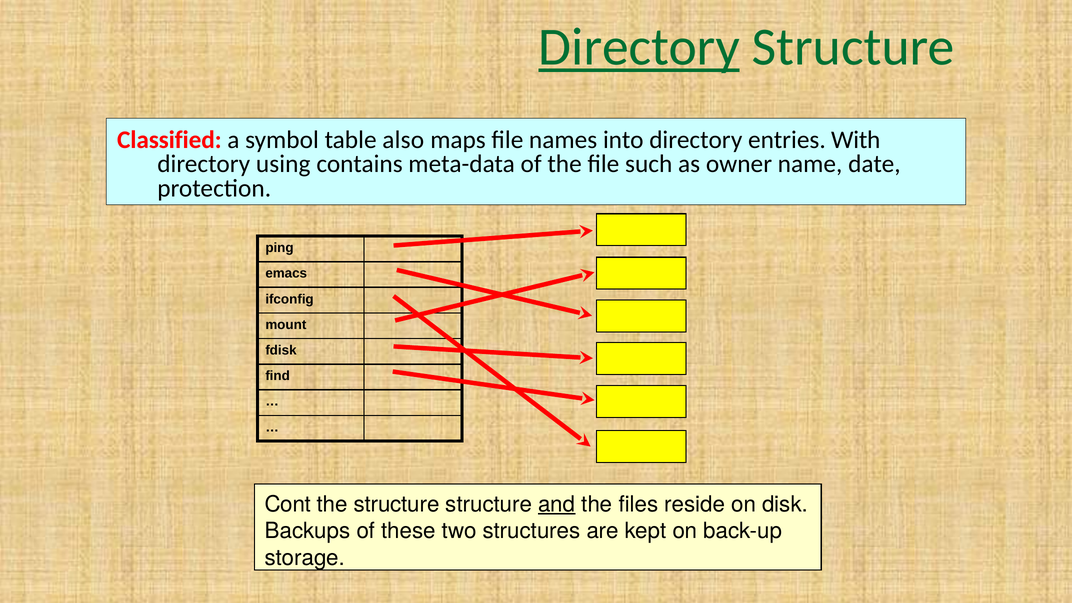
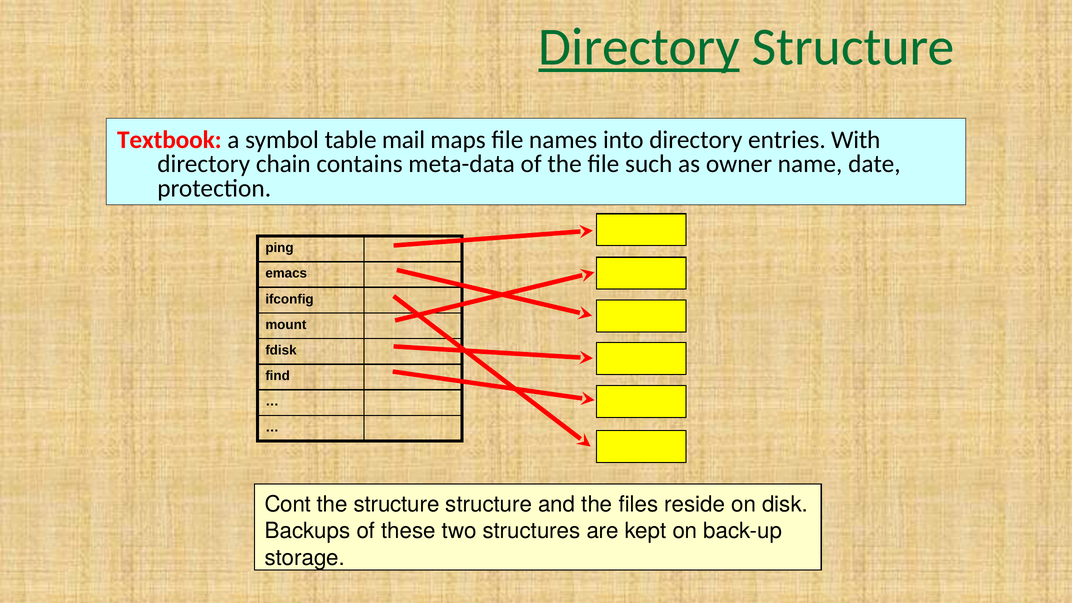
Classified: Classified -> Textbook (169, 140)
also: also -> mail (403, 140)
using: using -> chain (283, 164)
and underline: present -> none (557, 504)
